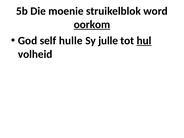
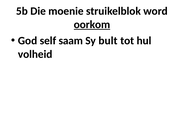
hulle: hulle -> saam (71, 41)
julle: julle -> bult (108, 41)
hul underline: present -> none (144, 41)
